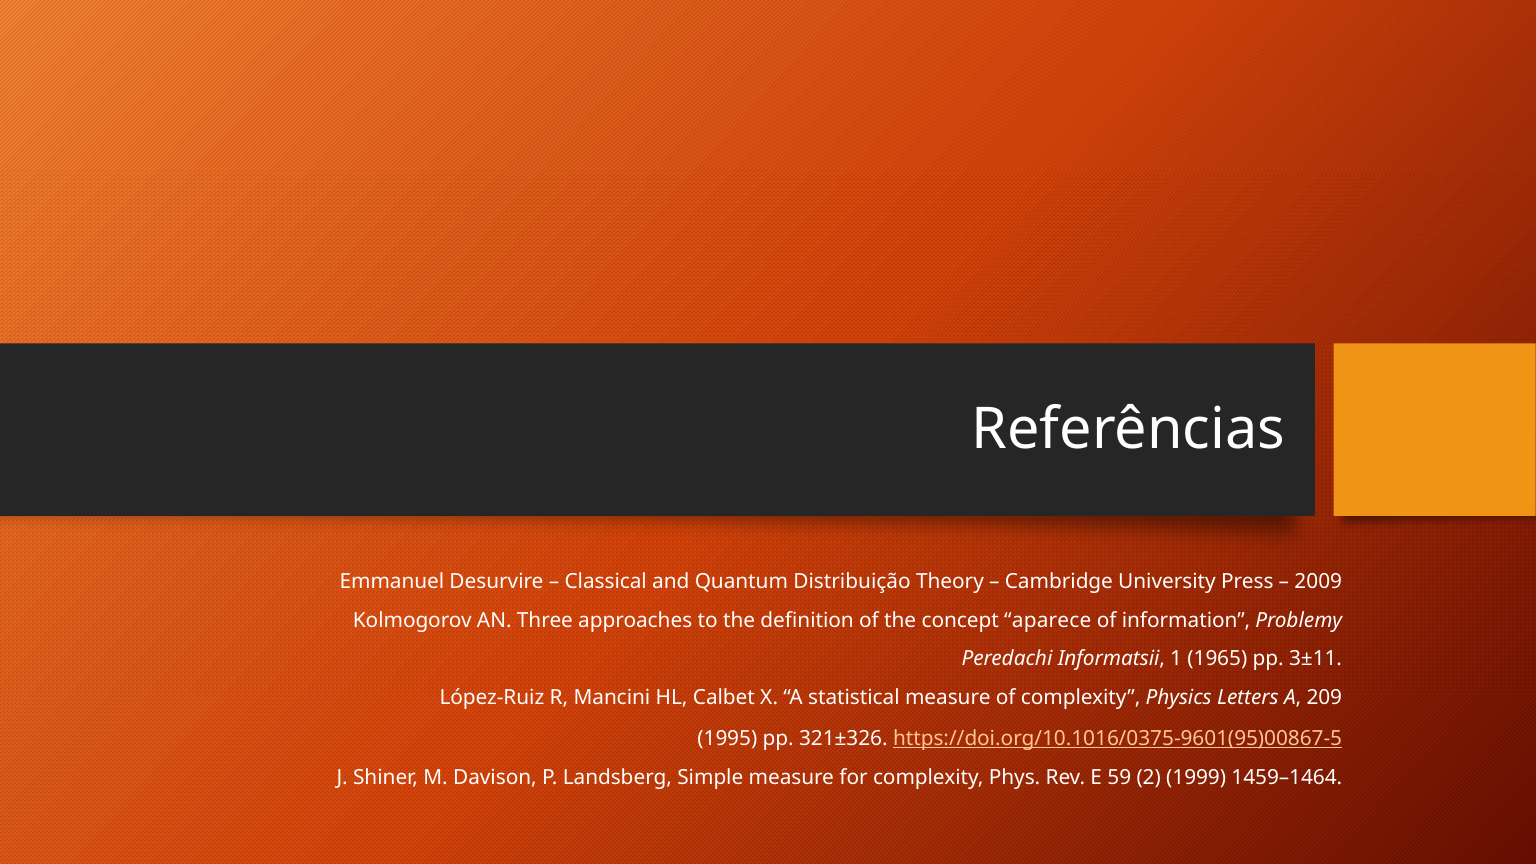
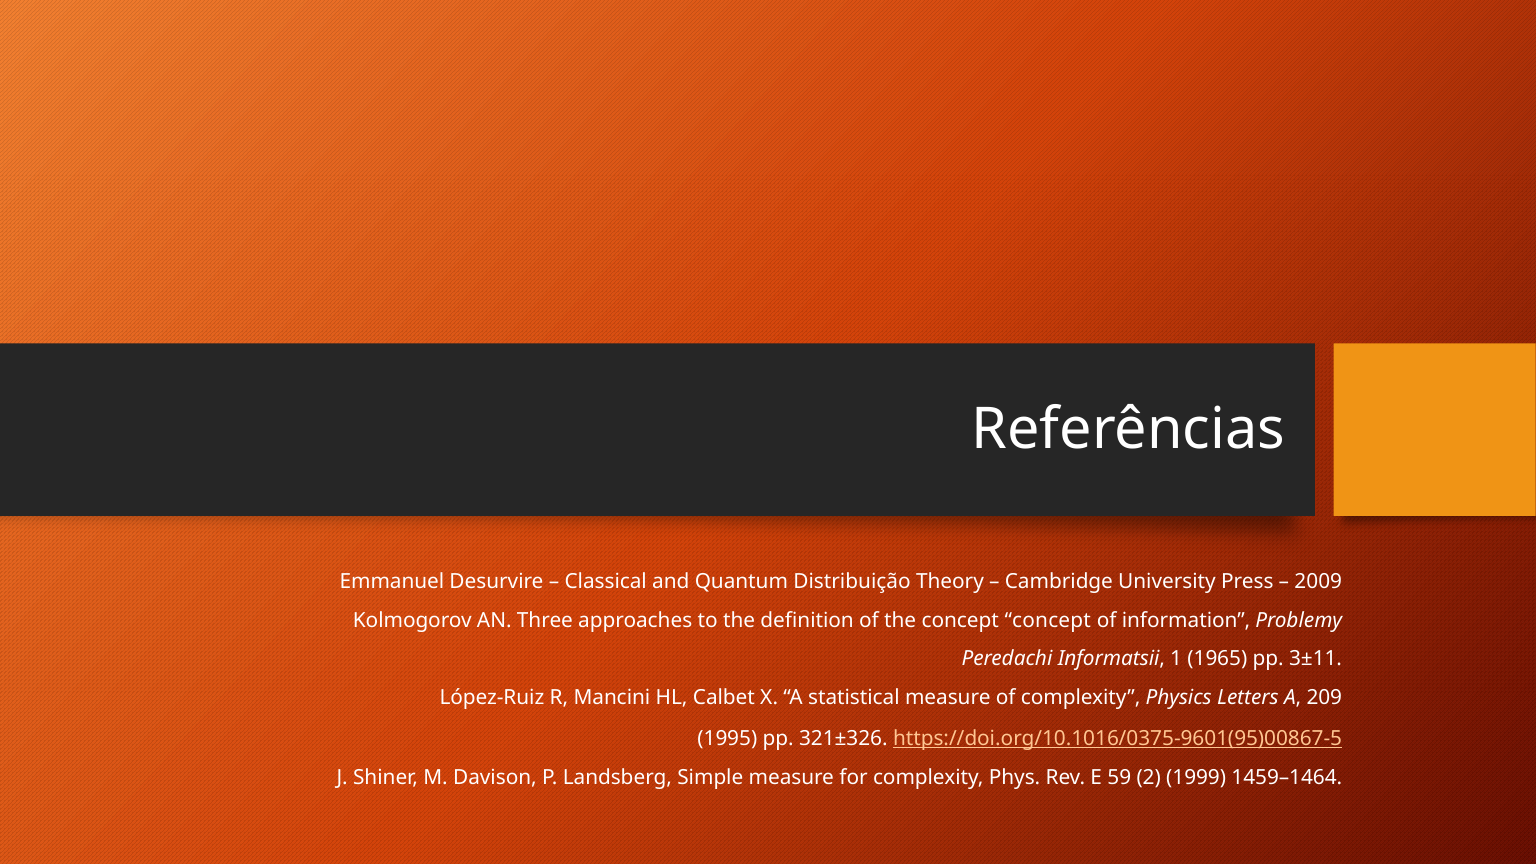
concept aparece: aparece -> concept (1048, 620)
